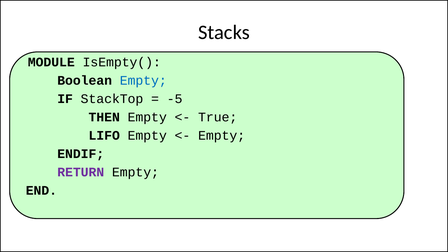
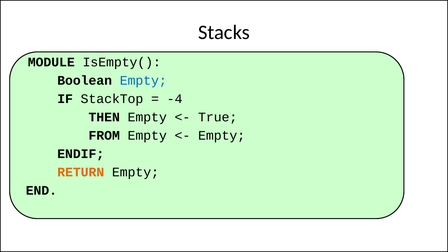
-5: -5 -> -4 (175, 99)
LIFO: LIFO -> FROM (104, 136)
RETURN colour: purple -> orange (81, 172)
